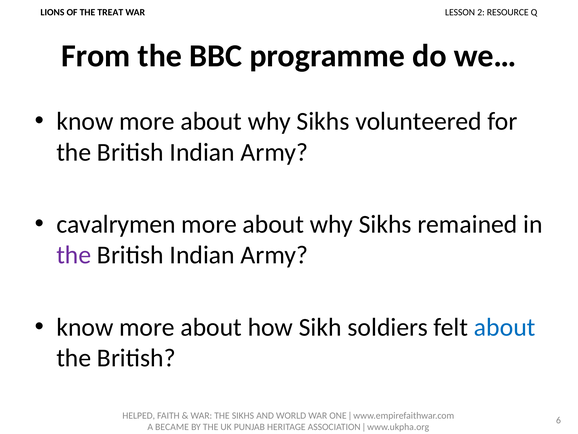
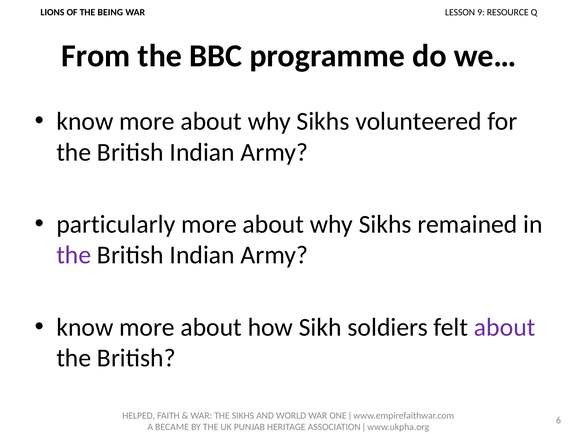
TREAT: TREAT -> BEING (110, 12)
2: 2 -> 9 (481, 12)
cavalrymen: cavalrymen -> particularly (116, 224)
about colour: blue -> purple (505, 327)
